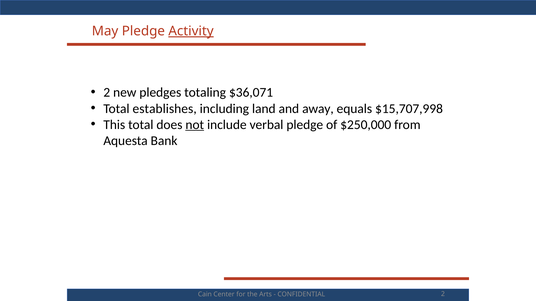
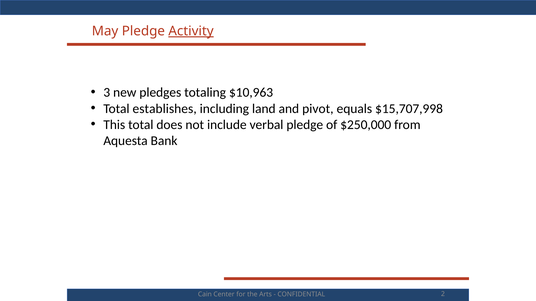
2: 2 -> 3 (107, 93)
$36,071: $36,071 -> $10,963 (251, 93)
away: away -> pivot (318, 109)
not underline: present -> none (195, 125)
